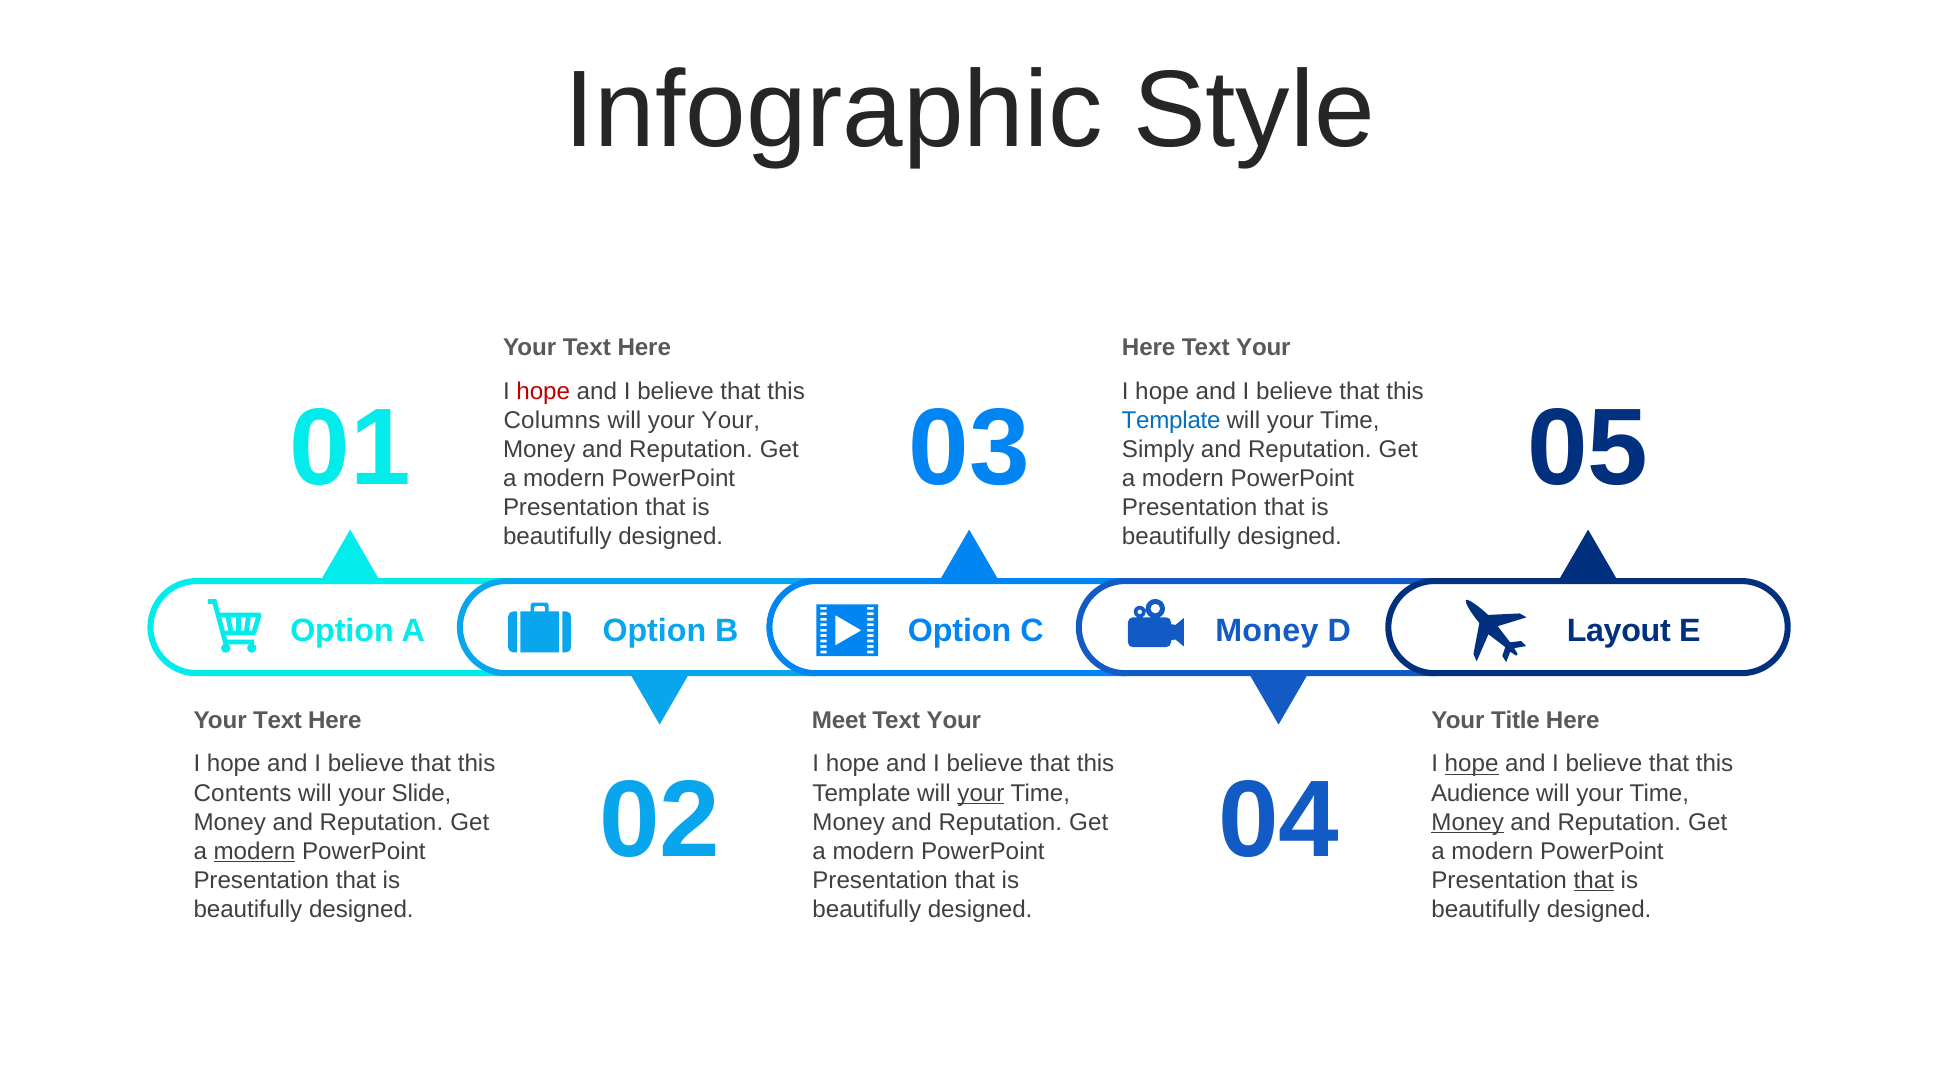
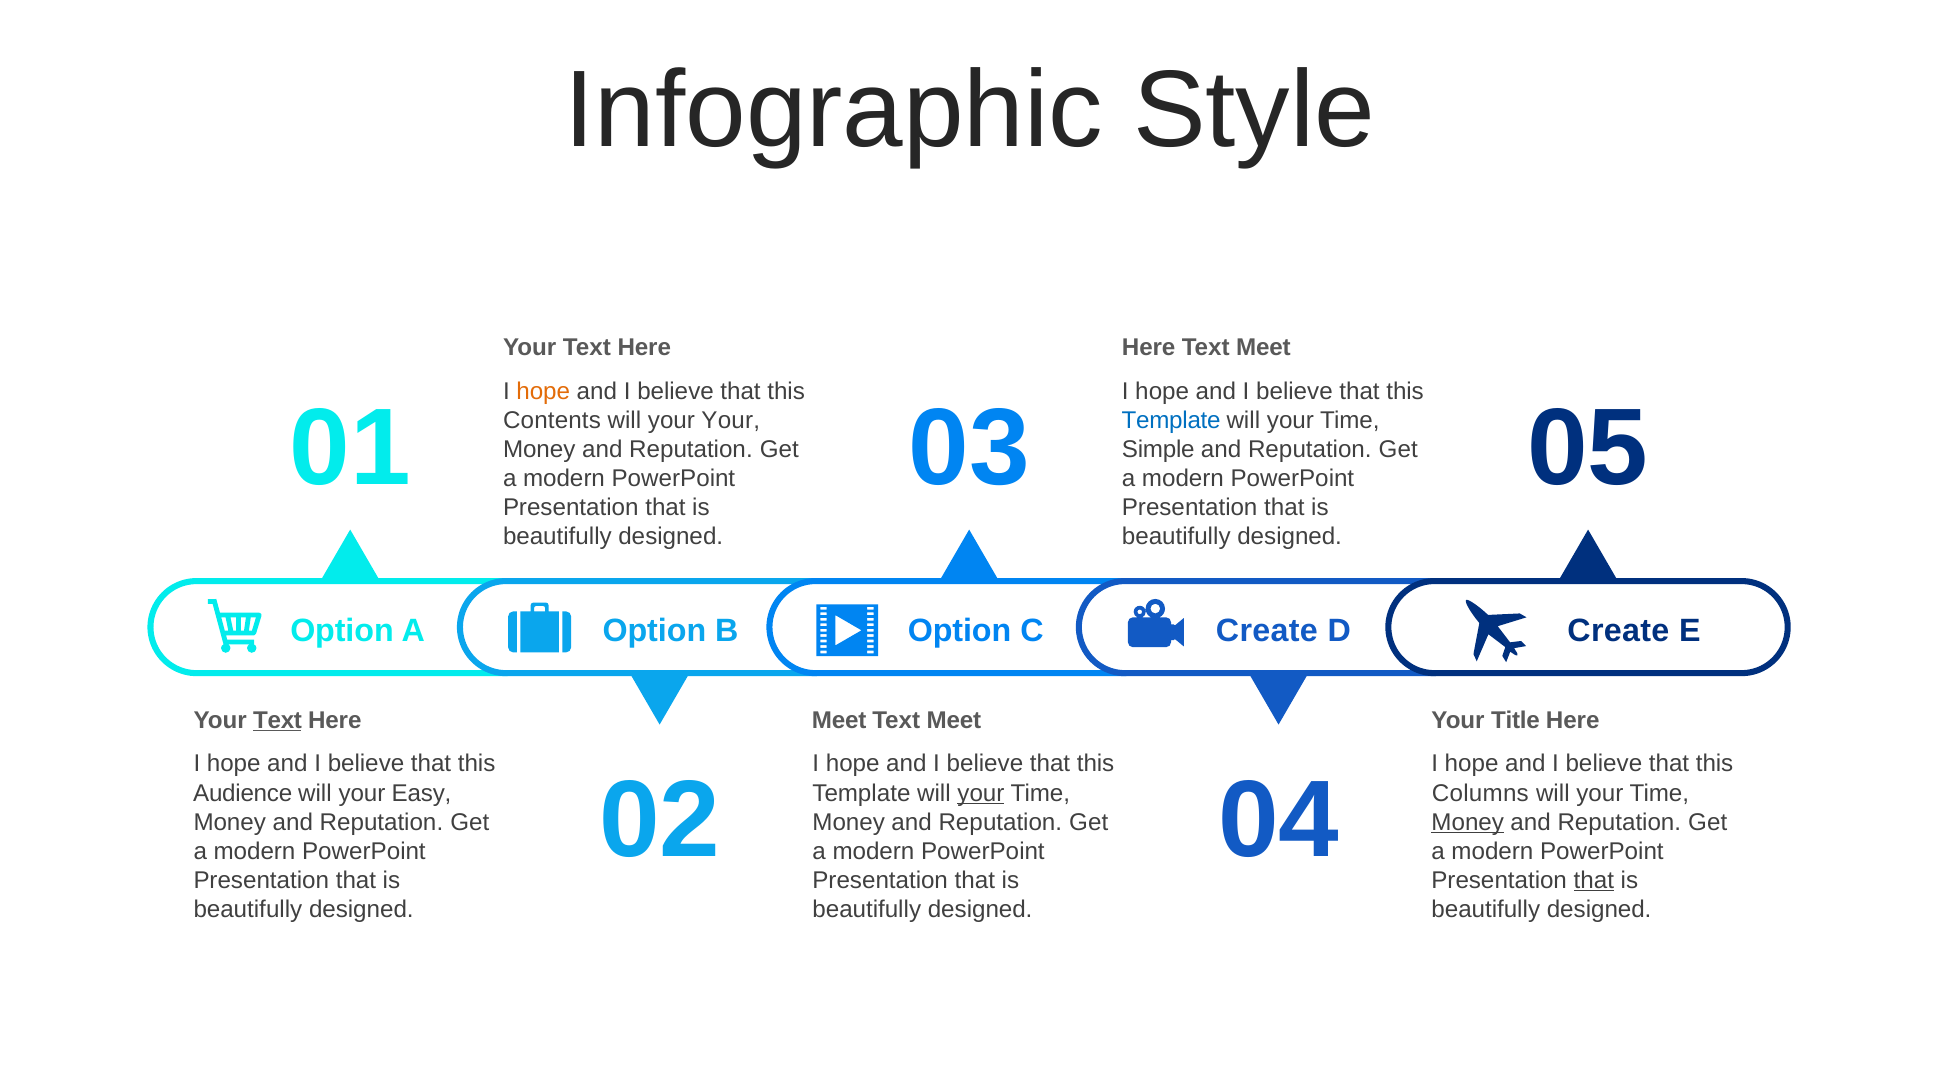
Your: Your -> Meet (1263, 347)
hope colour: red -> orange (543, 391)
Columns: Columns -> Contents (552, 420)
Simply: Simply -> Simple (1158, 449)
C Money: Money -> Create (1267, 631)
Layout: Layout -> Create (1618, 631)
Text underline: none -> present (278, 720)
Your: Your -> Meet (954, 720)
hope underline: present -> none (1472, 764)
Contents: Contents -> Audience (243, 793)
Slide: Slide -> Easy (422, 793)
Audience: Audience -> Columns (1480, 793)
modern underline: present -> none (254, 851)
